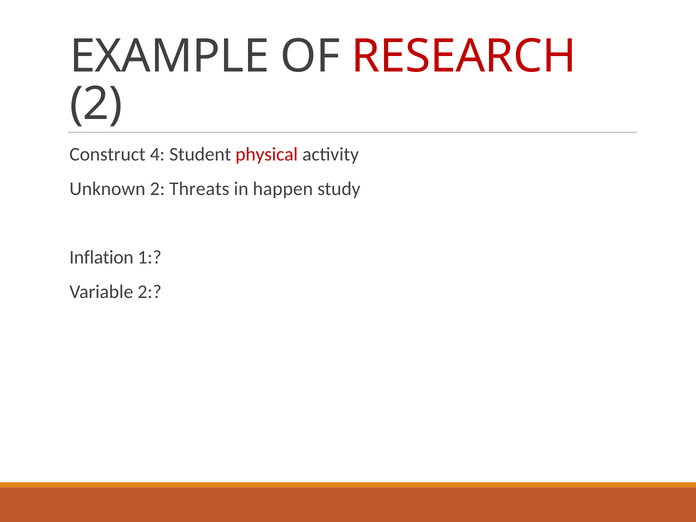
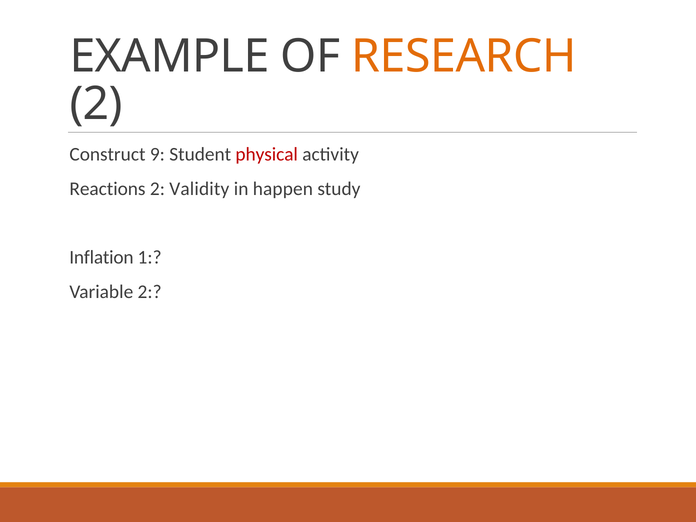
RESEARCH colour: red -> orange (464, 57)
4: 4 -> 9 (157, 154)
Unknown: Unknown -> Reactions (108, 189)
Threats: Threats -> Validity (199, 189)
